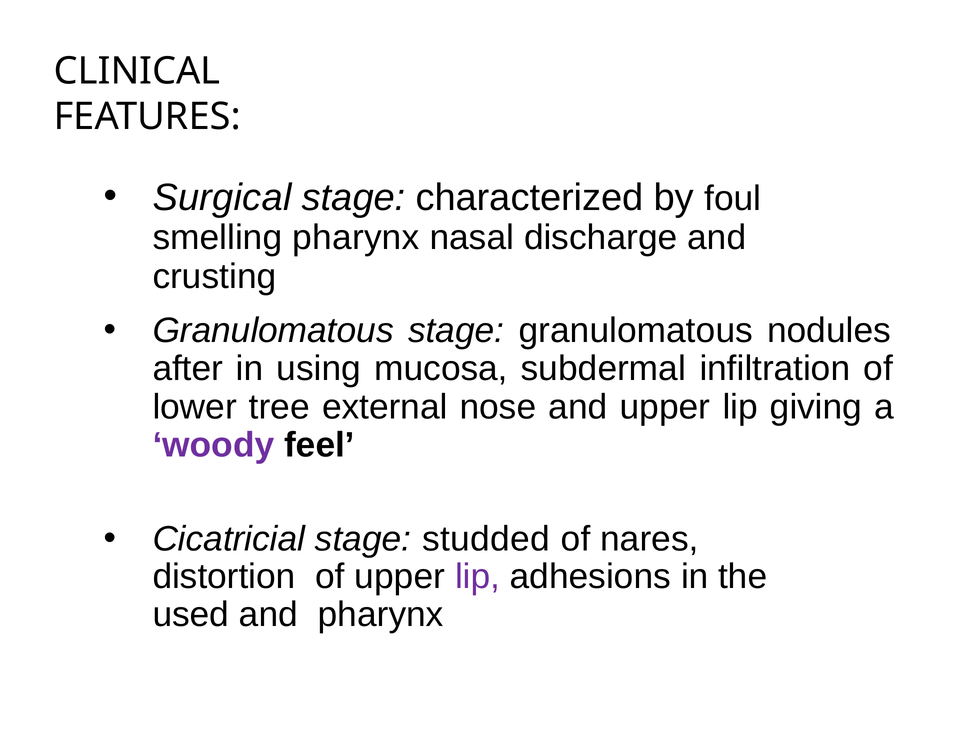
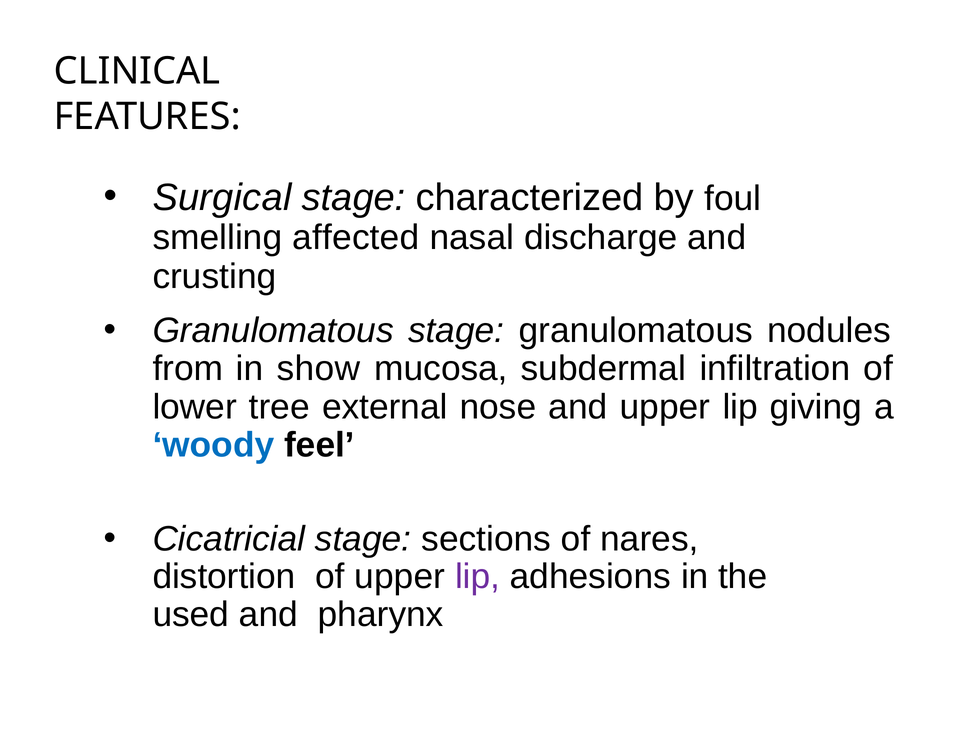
smelling pharynx: pharynx -> affected (356, 238)
after: after -> from (188, 369)
using: using -> show (319, 369)
woody colour: purple -> blue (213, 445)
studded: studded -> sections (486, 539)
